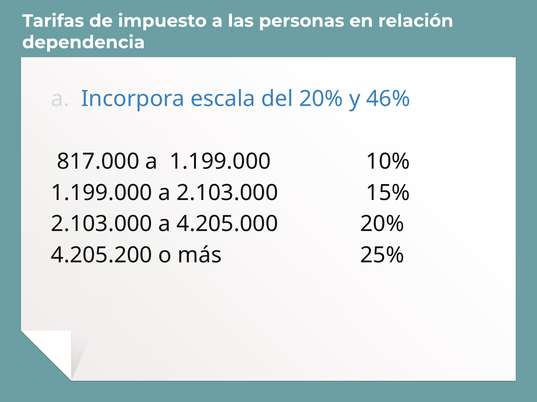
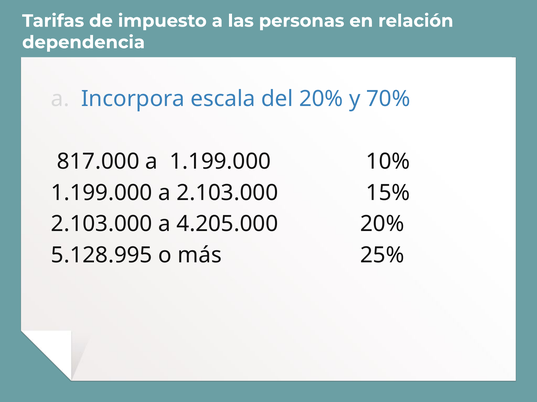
46%: 46% -> 70% (388, 99)
4.205.200: 4.205.200 -> 5.128.995 (102, 256)
